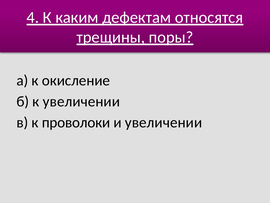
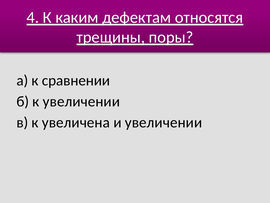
окисление: окисление -> сравнении (76, 80)
проволоки: проволоки -> увеличена (76, 122)
